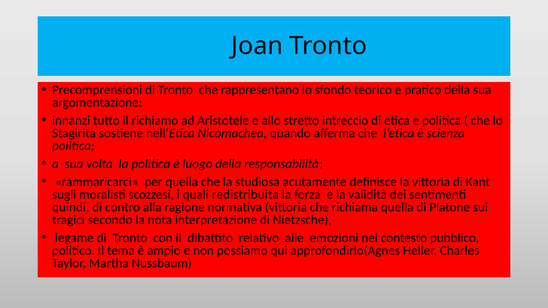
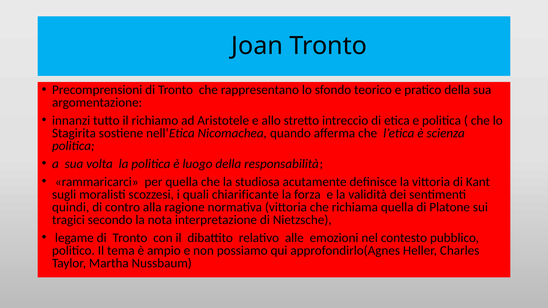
redistribuita: redistribuita -> chiarificante (245, 195)
